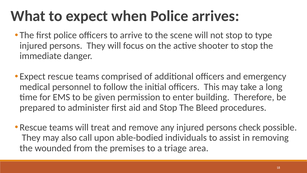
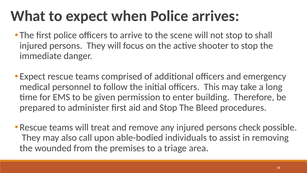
type: type -> shall (264, 35)
